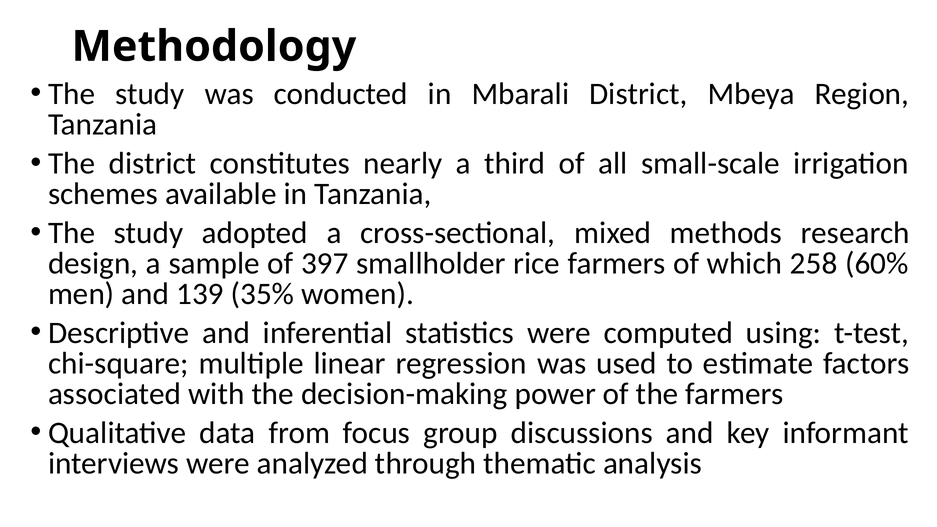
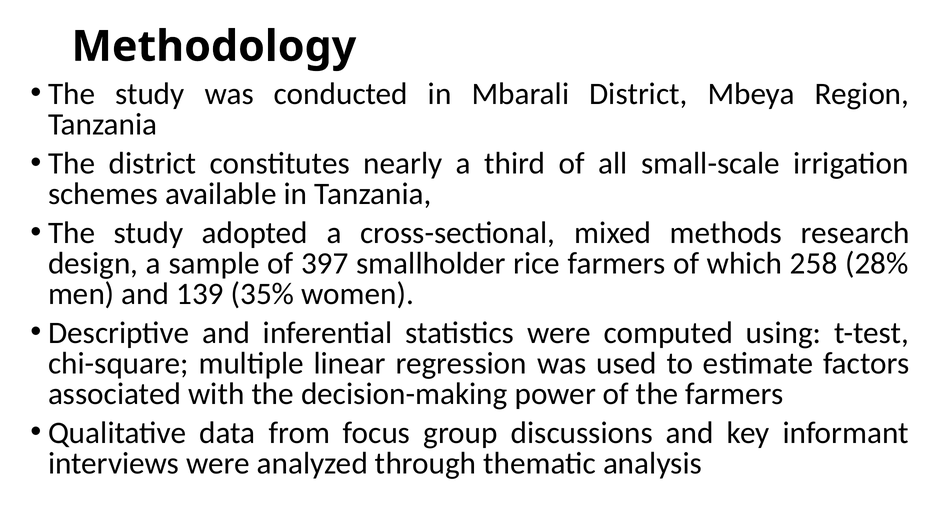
60%: 60% -> 28% (877, 264)
